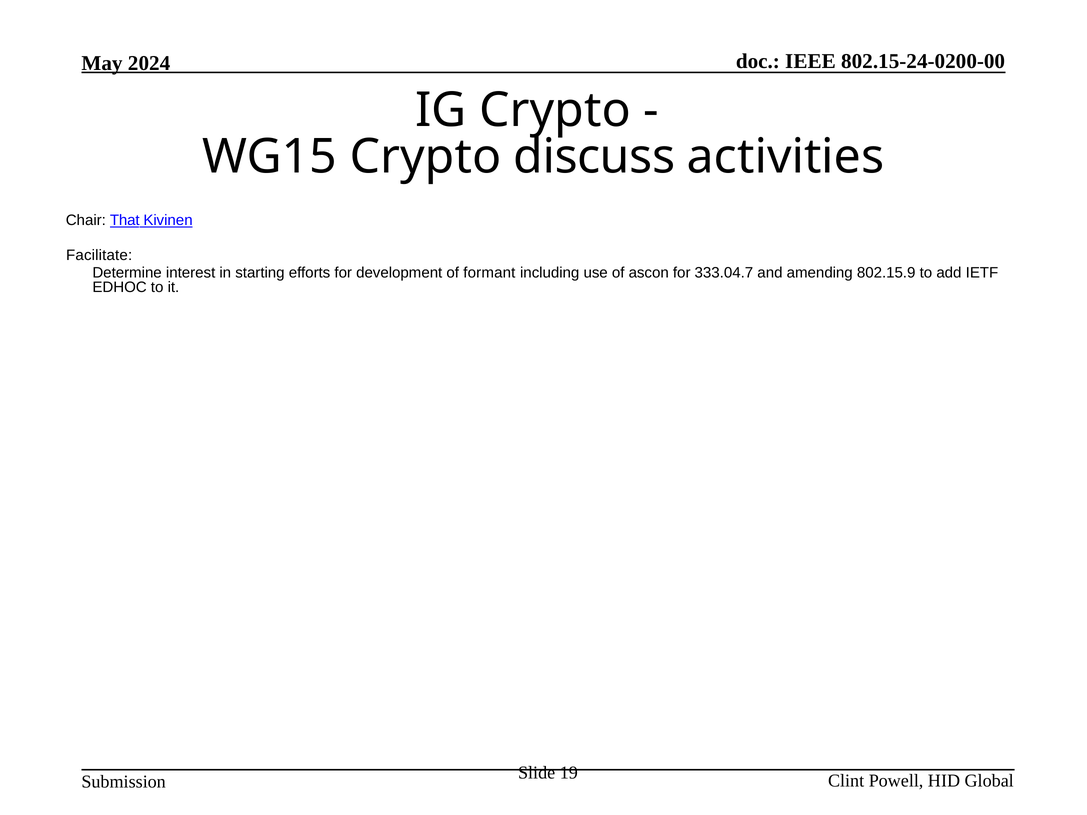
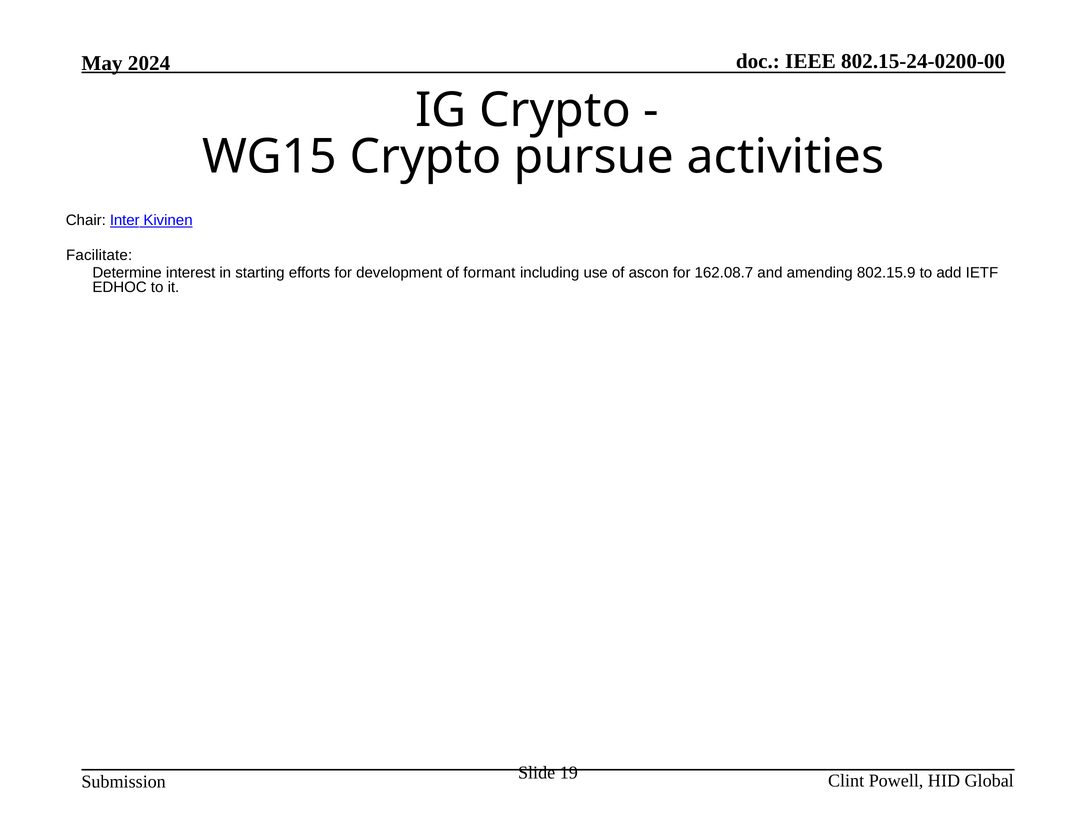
discuss: discuss -> pursue (594, 157)
That: That -> Inter (125, 220)
333.04.7: 333.04.7 -> 162.08.7 (724, 273)
